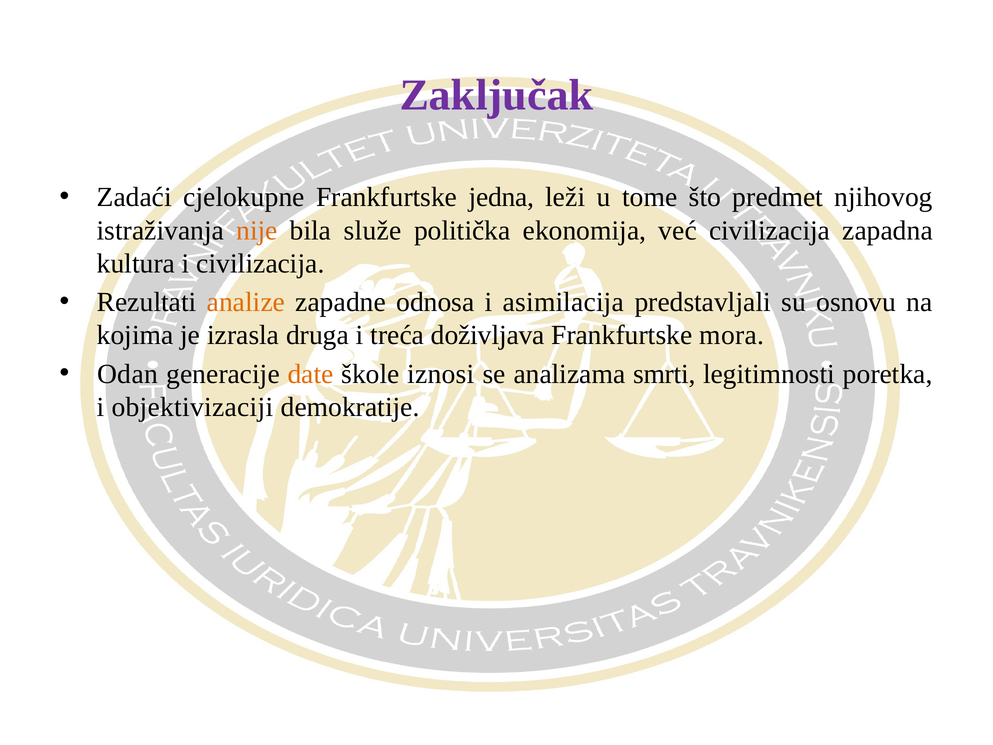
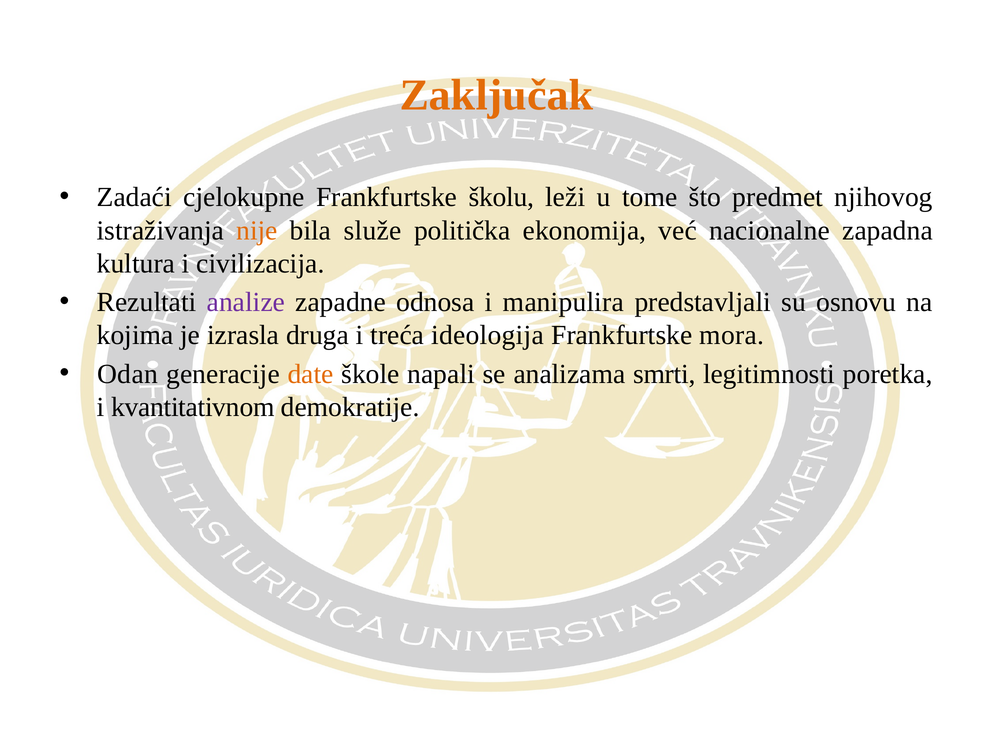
Zaključak colour: purple -> orange (496, 95)
jedna: jedna -> školu (501, 197)
već civilizacija: civilizacija -> nacionalne (769, 230)
analize colour: orange -> purple (246, 302)
asimilacija: asimilacija -> manipulira (563, 302)
doživljava: doživljava -> ideologija (488, 335)
iznosi: iznosi -> napali (441, 374)
objektivizaciji: objektivizaciji -> kvantitativnom (193, 407)
